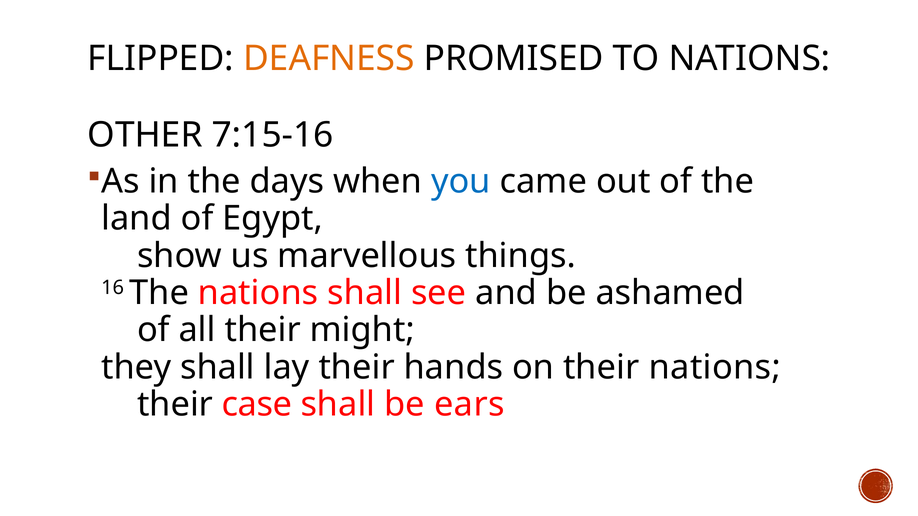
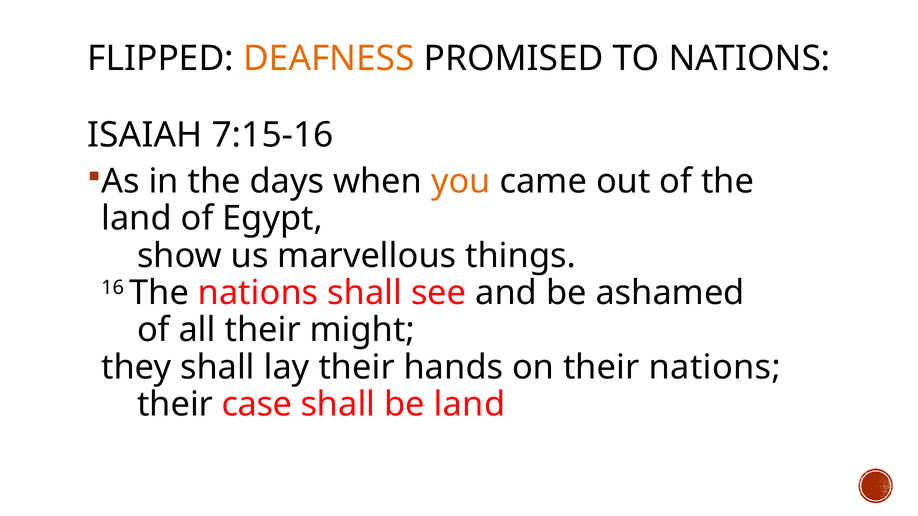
OTHER: OTHER -> ISAIAH (145, 135)
you colour: blue -> orange (461, 182)
be ears: ears -> land (469, 405)
